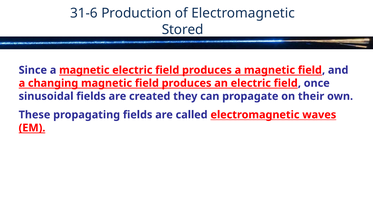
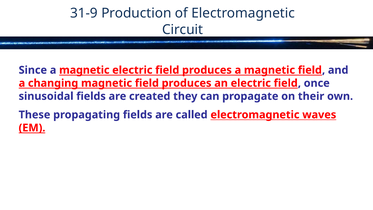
31-6: 31-6 -> 31-9 (84, 13)
Stored: Stored -> Circuit (183, 29)
